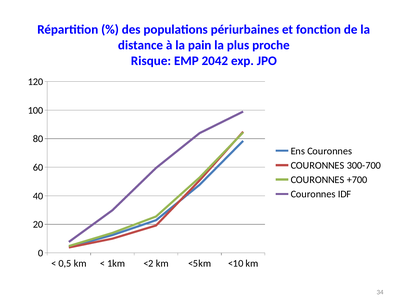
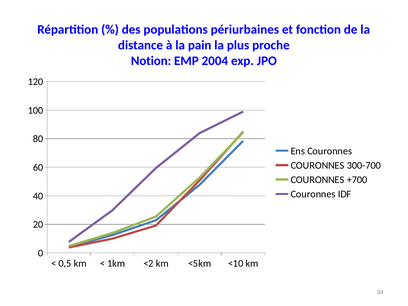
Risque: Risque -> Notion (151, 61)
2042: 2042 -> 2004 (215, 61)
